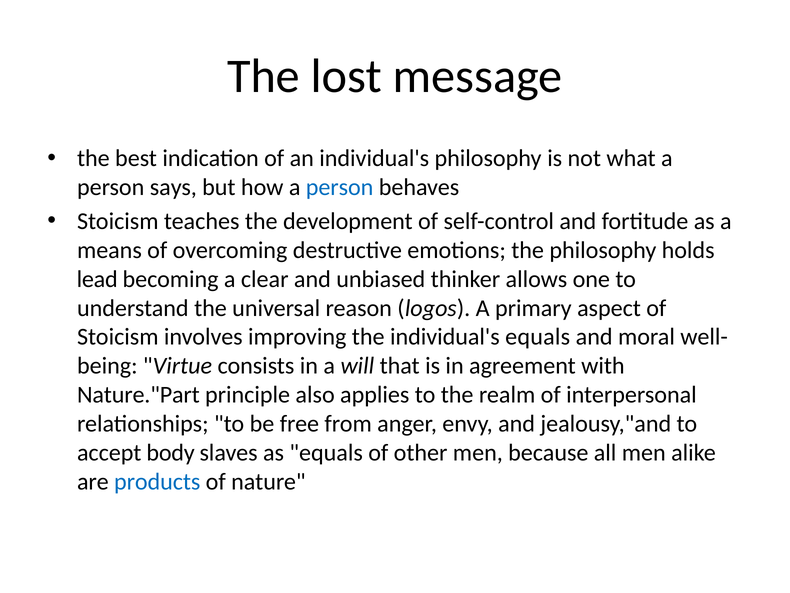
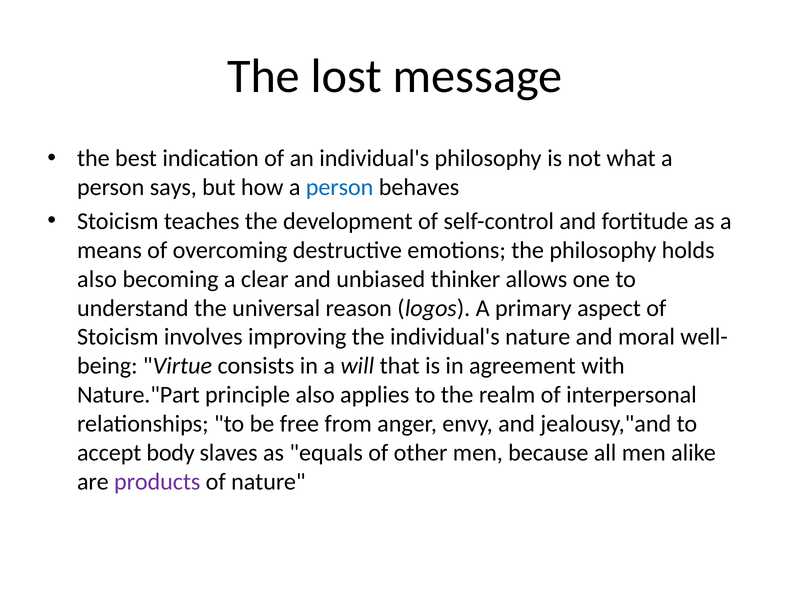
lead: lead -> also (97, 279)
individual's equals: equals -> nature (538, 337)
products colour: blue -> purple (157, 481)
